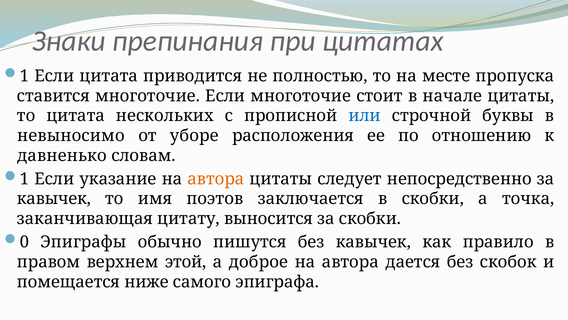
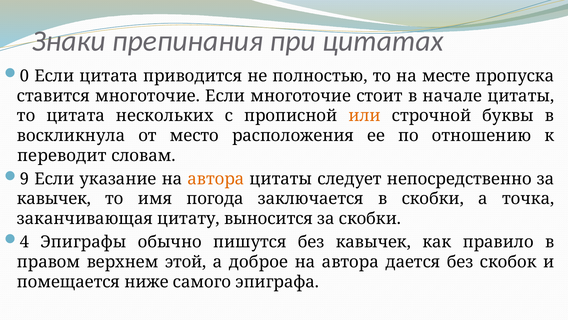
1: 1 -> 0 (25, 76)
или colour: blue -> orange (365, 116)
невыносимо: невыносимо -> воскликнула (71, 136)
уборе: уборе -> место (194, 136)
давненько: давненько -> переводит (62, 155)
1: 1 -> 9 (25, 179)
поэтов: поэтов -> погода (215, 199)
0: 0 -> 4 (25, 242)
